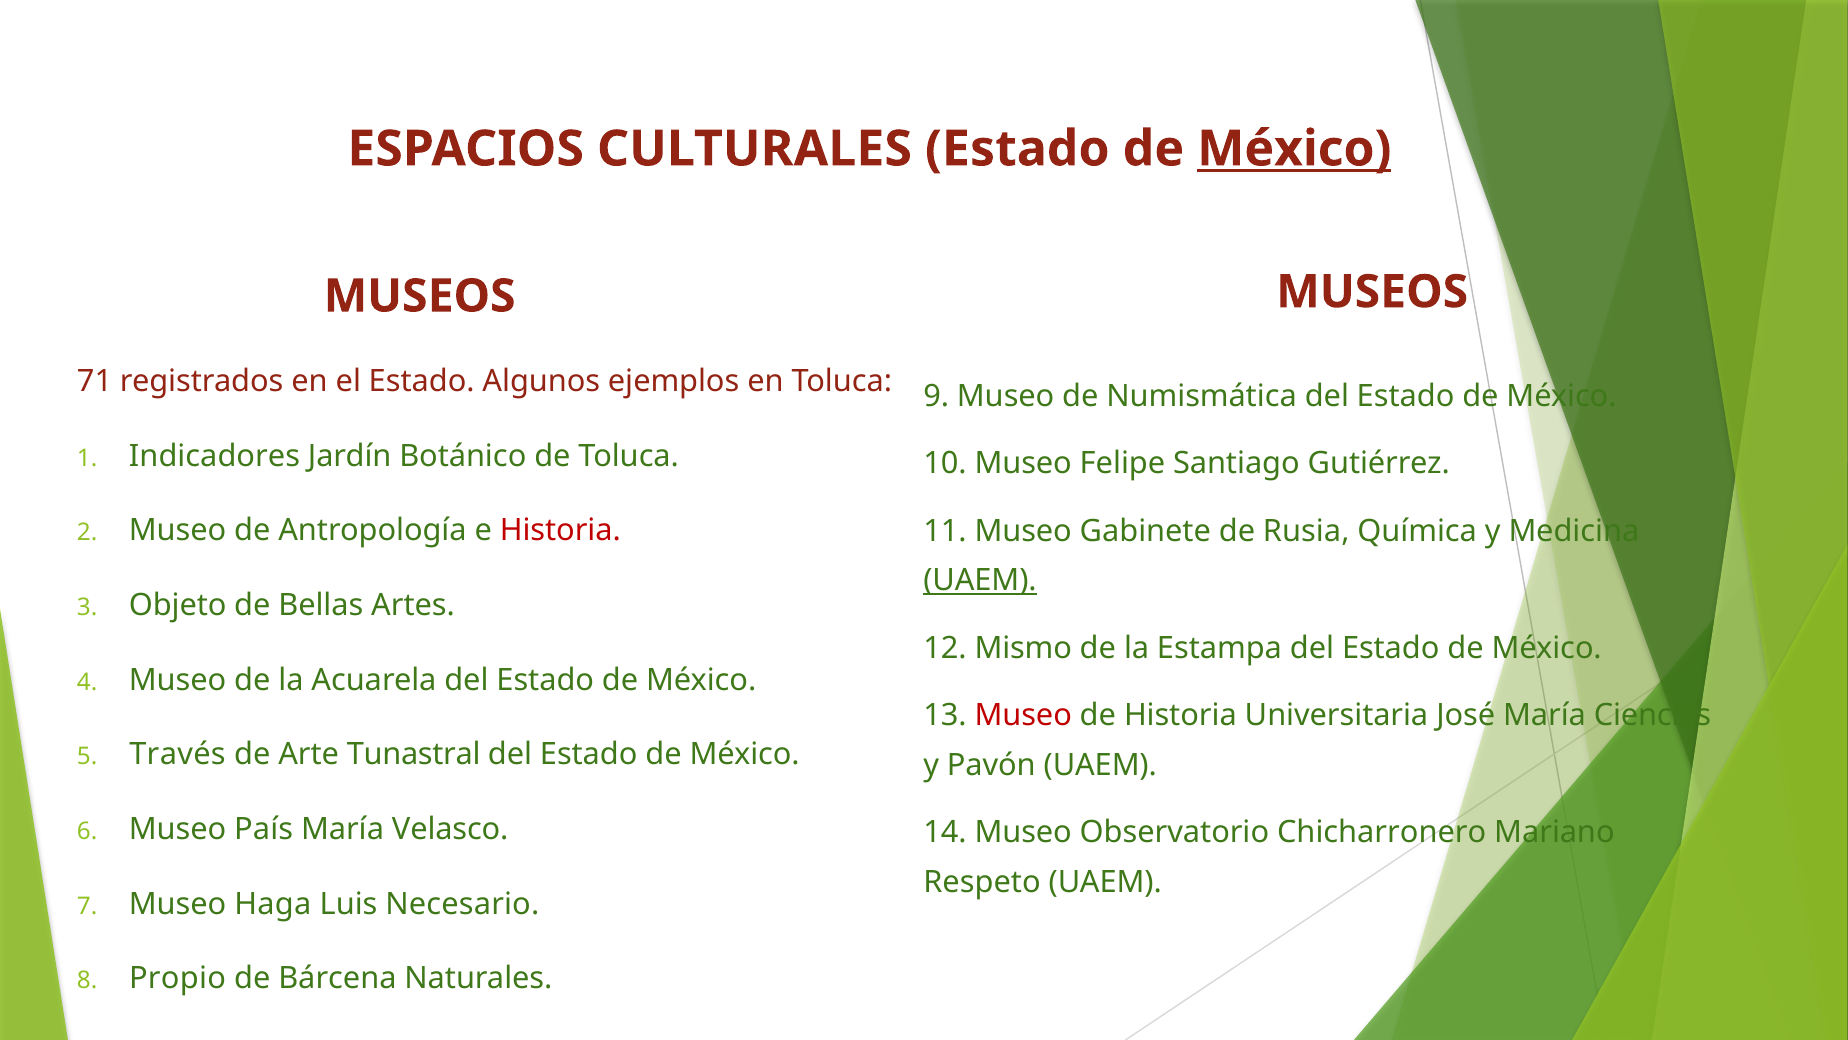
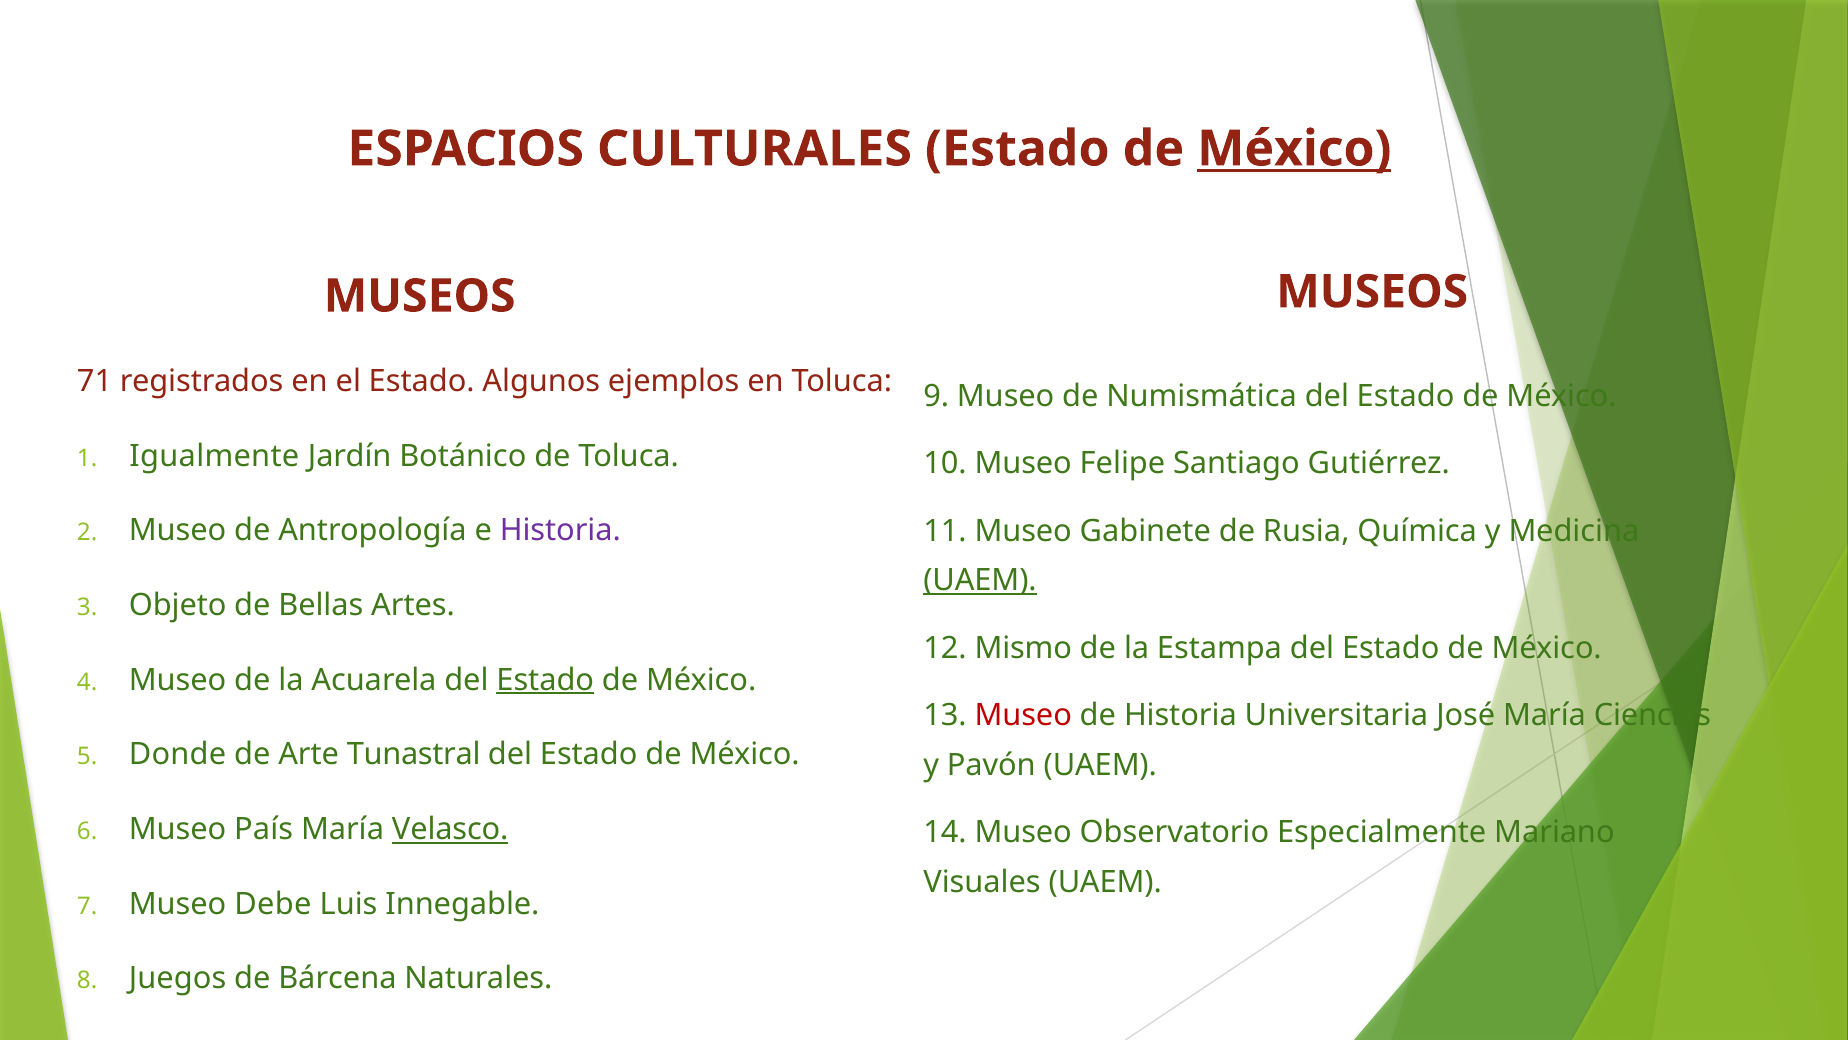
Indicadores: Indicadores -> Igualmente (214, 456)
Historia colour: red -> purple (560, 530)
Estado underline: none -> present (545, 680)
Través: Través -> Donde (178, 754)
Chicharronero: Chicharronero -> Especialmente (1382, 832)
Velasco underline: none -> present (450, 829)
Respeto: Respeto -> Visuales (982, 882)
Haga: Haga -> Debe (273, 904)
Necesario: Necesario -> Innegable (462, 904)
Propio: Propio -> Juegos (178, 978)
